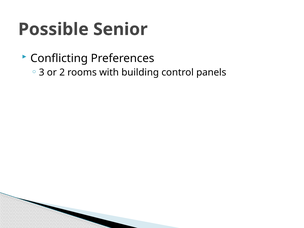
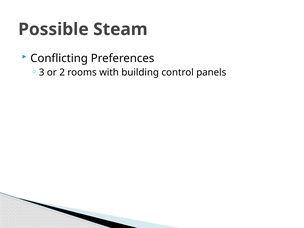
Senior: Senior -> Steam (120, 29)
